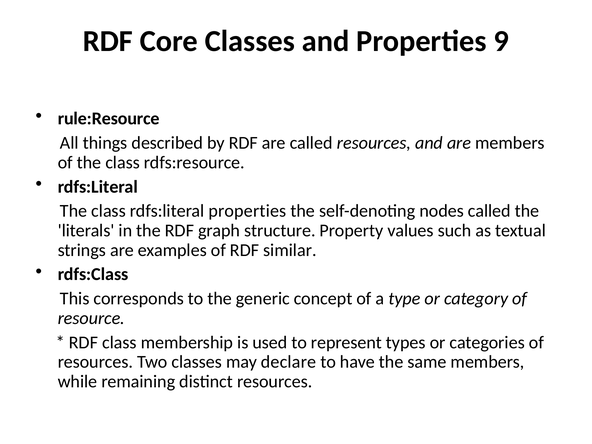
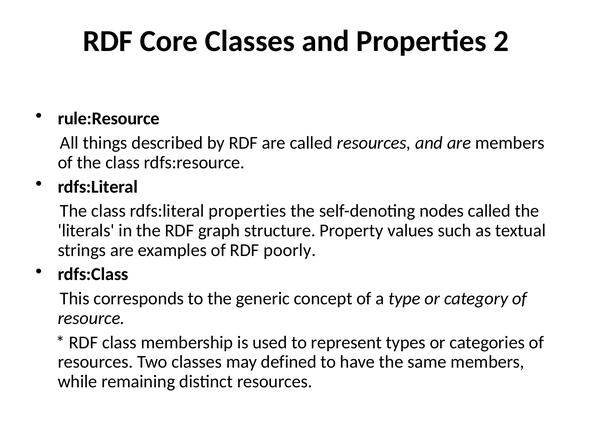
9: 9 -> 2 (501, 41)
similar: similar -> poorly (290, 250)
declare: declare -> defined (289, 362)
